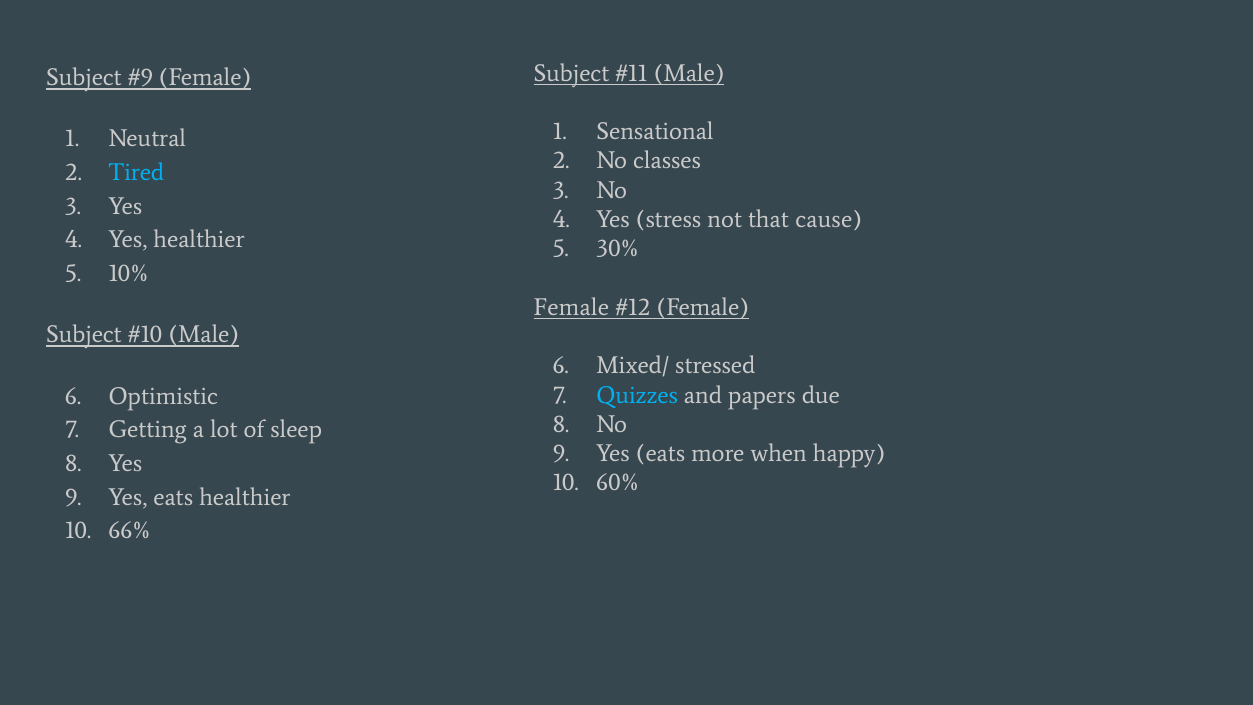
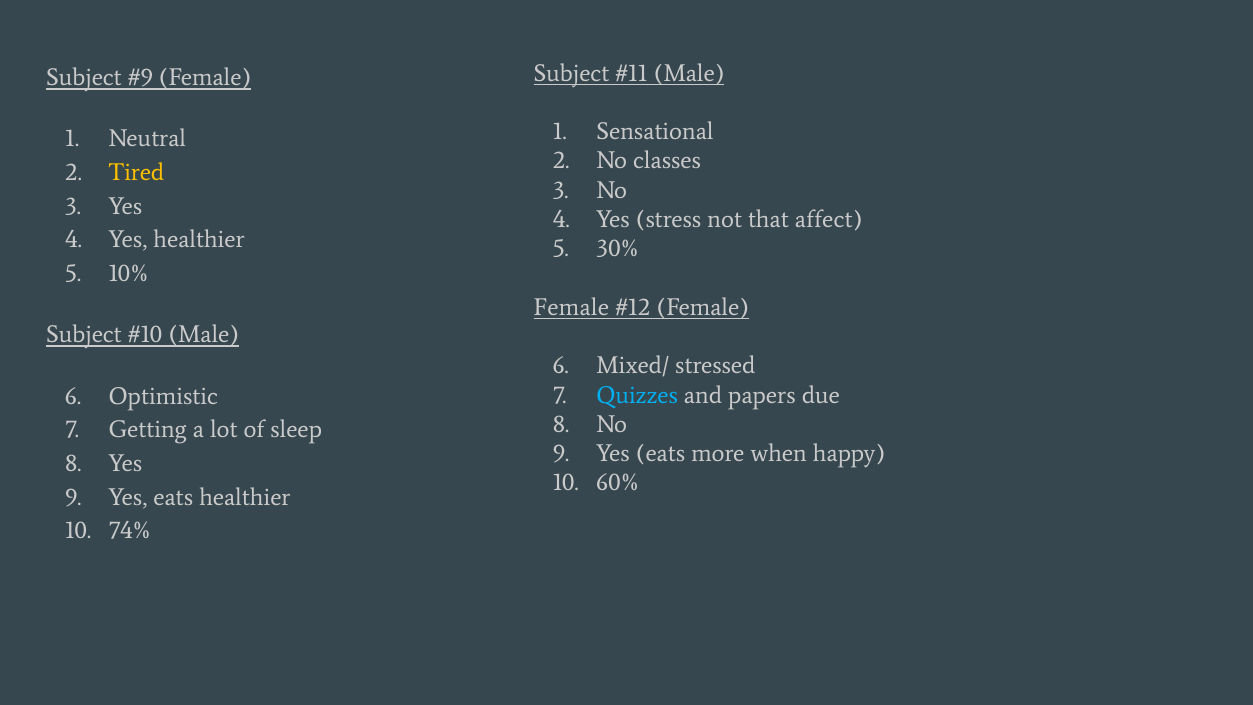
Tired colour: light blue -> yellow (136, 173)
cause: cause -> affect (829, 219)
66%: 66% -> 74% (130, 531)
